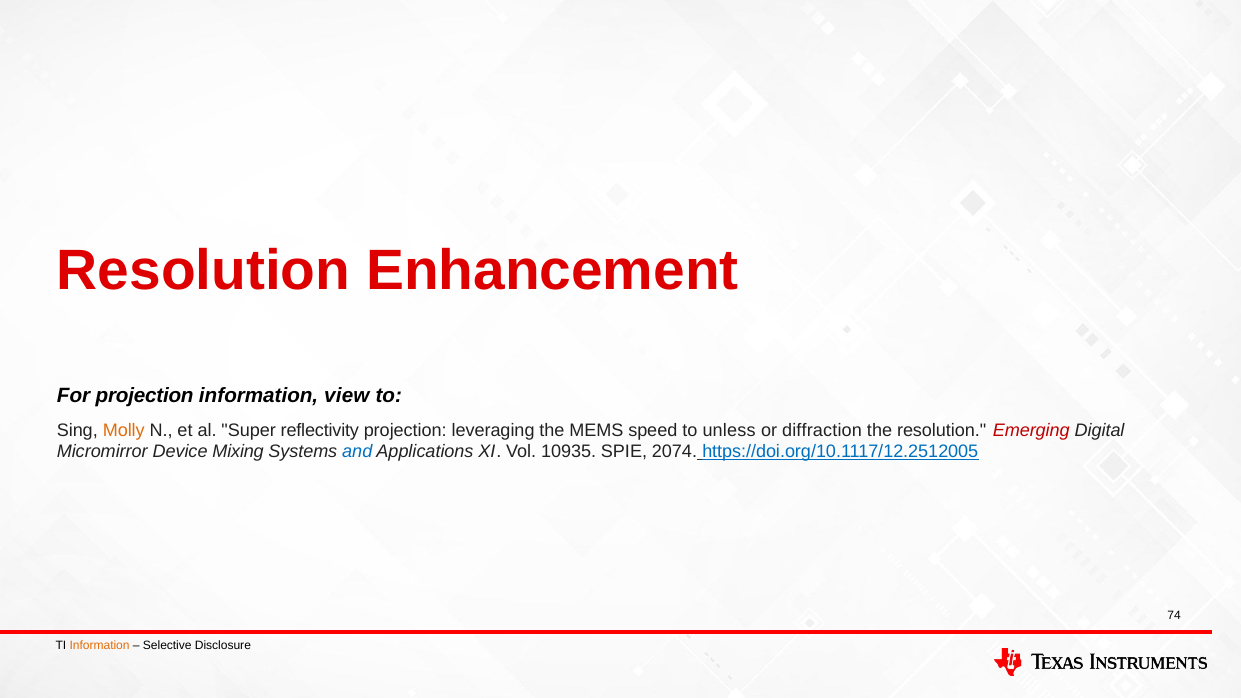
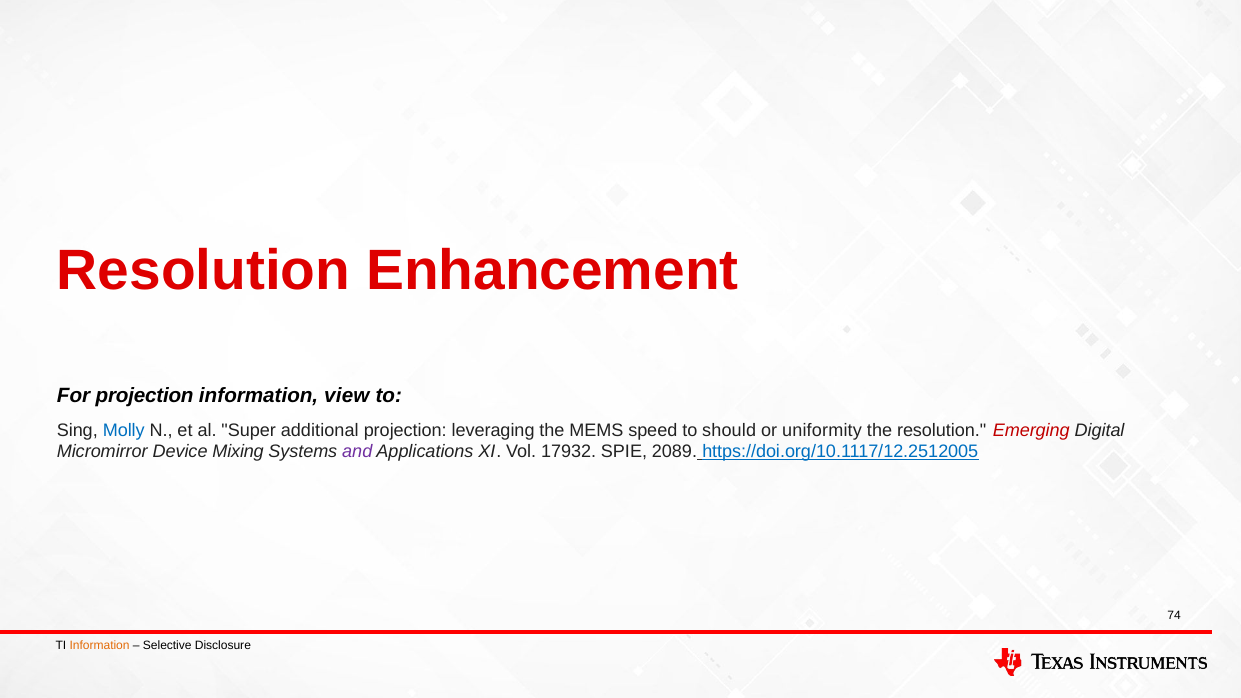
Molly colour: orange -> blue (124, 430)
reflectivity: reflectivity -> additional (320, 430)
unless: unless -> should (729, 430)
diffraction: diffraction -> uniformity (822, 430)
and colour: blue -> purple (357, 452)
10935: 10935 -> 17932 (569, 452)
2074: 2074 -> 2089 (674, 452)
